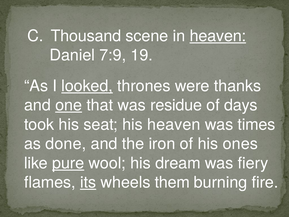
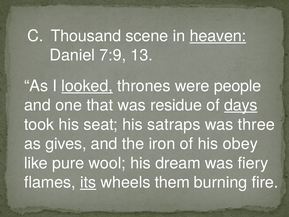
19: 19 -> 13 (142, 55)
thanks: thanks -> people (238, 86)
one underline: present -> none (69, 105)
days underline: none -> present (241, 105)
his heaven: heaven -> satraps (174, 124)
times: times -> three (256, 124)
done: done -> gives (66, 144)
ones: ones -> obey (240, 144)
pure underline: present -> none (68, 163)
